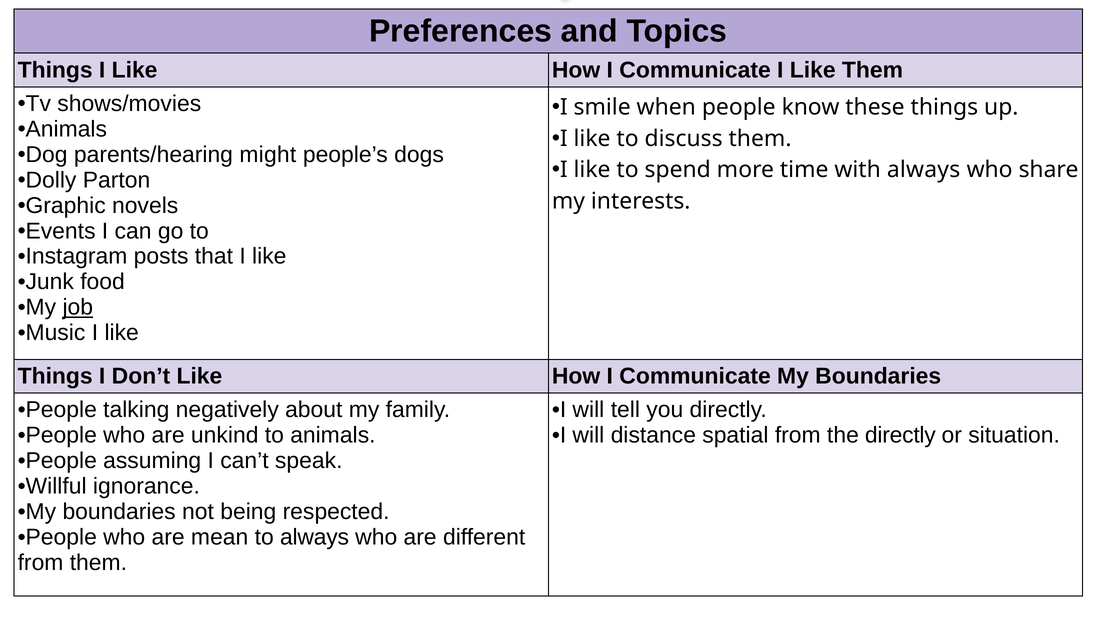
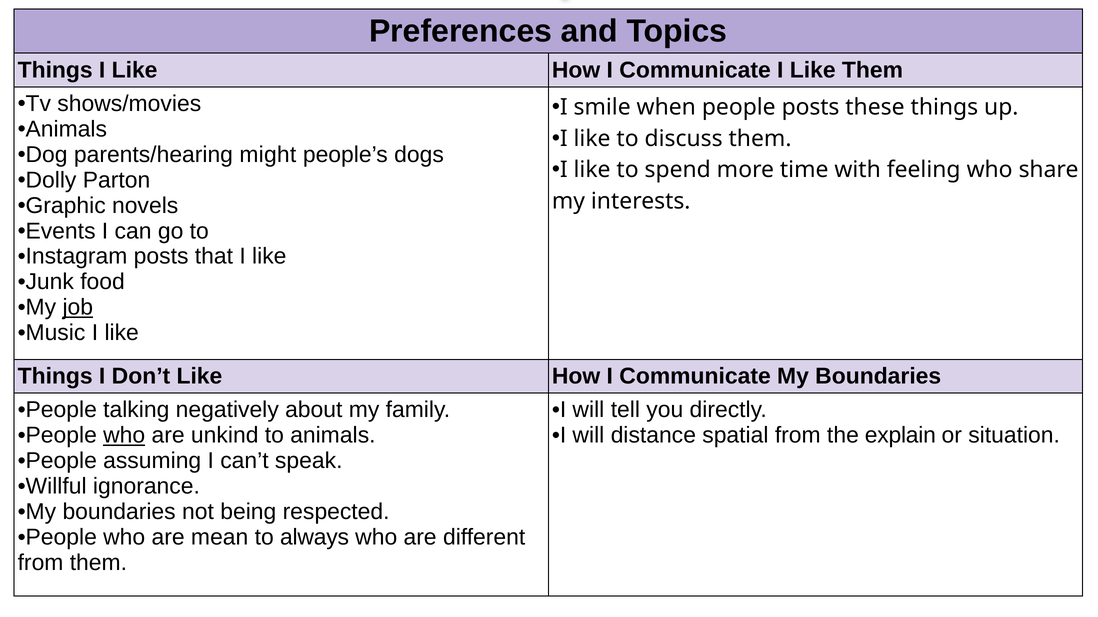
people know: know -> posts (811, 107)
with always: always -> feeling (924, 170)
who underline: none -> present (124, 436)
the directly: directly -> explain (900, 436)
